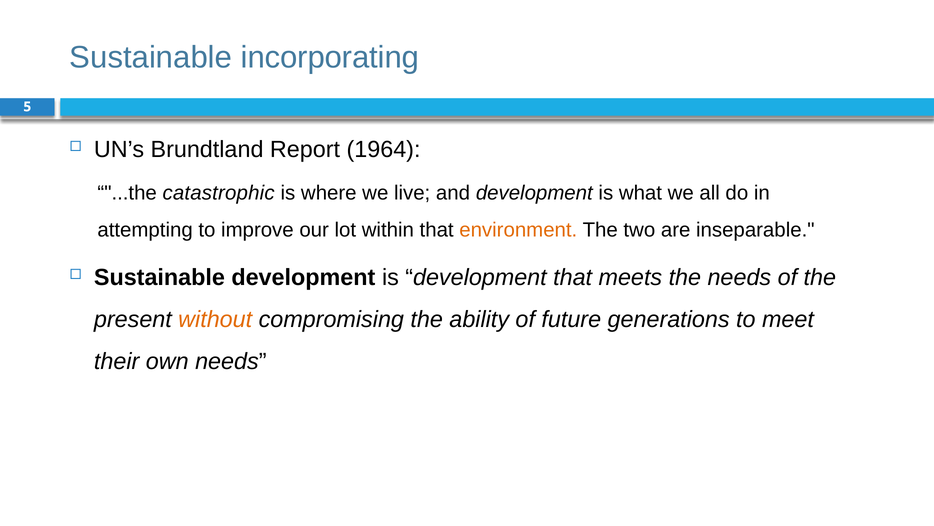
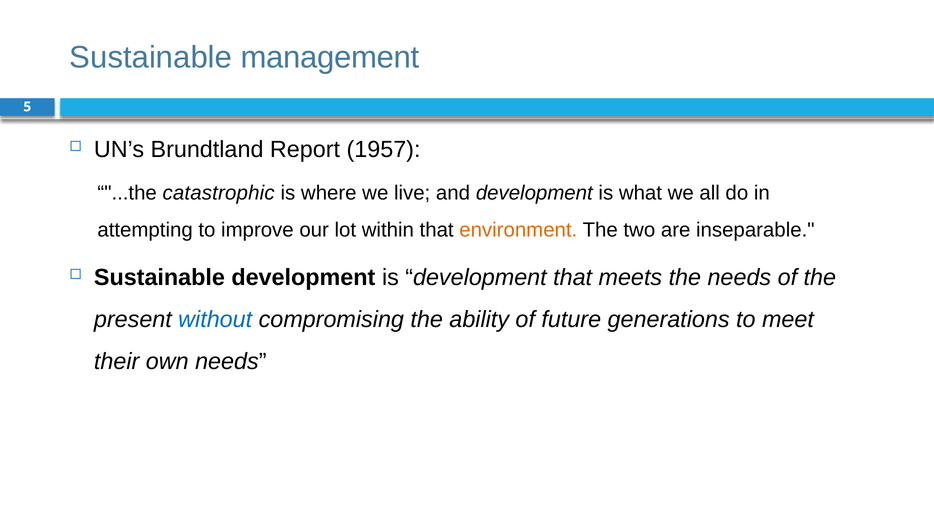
incorporating: incorporating -> management (330, 58)
1964: 1964 -> 1957 (384, 149)
without colour: orange -> blue (215, 319)
